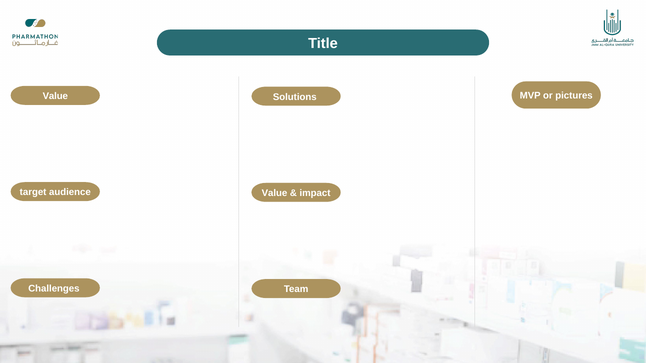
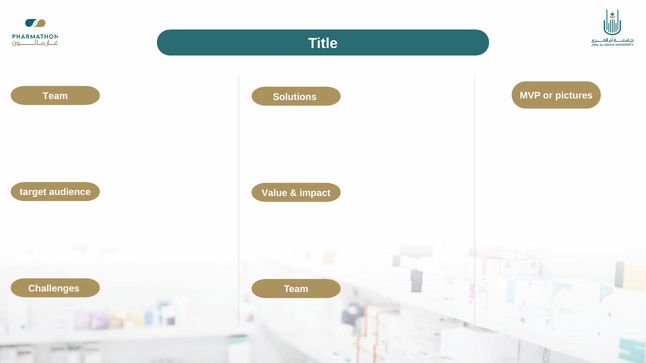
Value: Value -> Team (55, 96)
